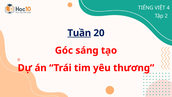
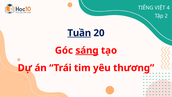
sáng underline: none -> present (87, 50)
